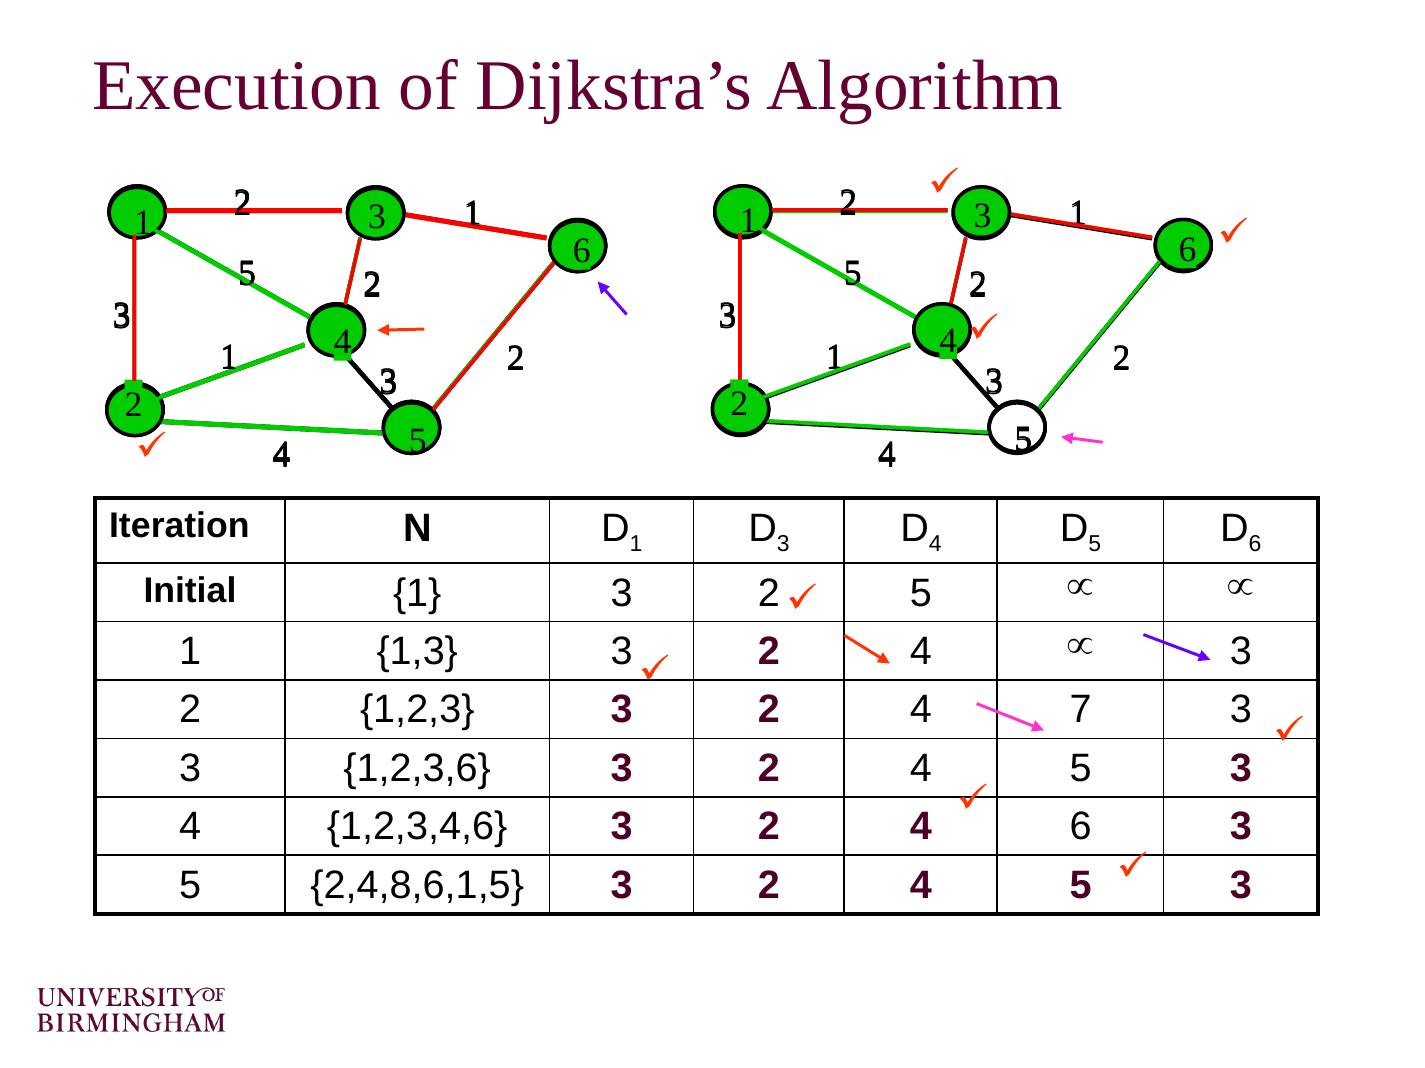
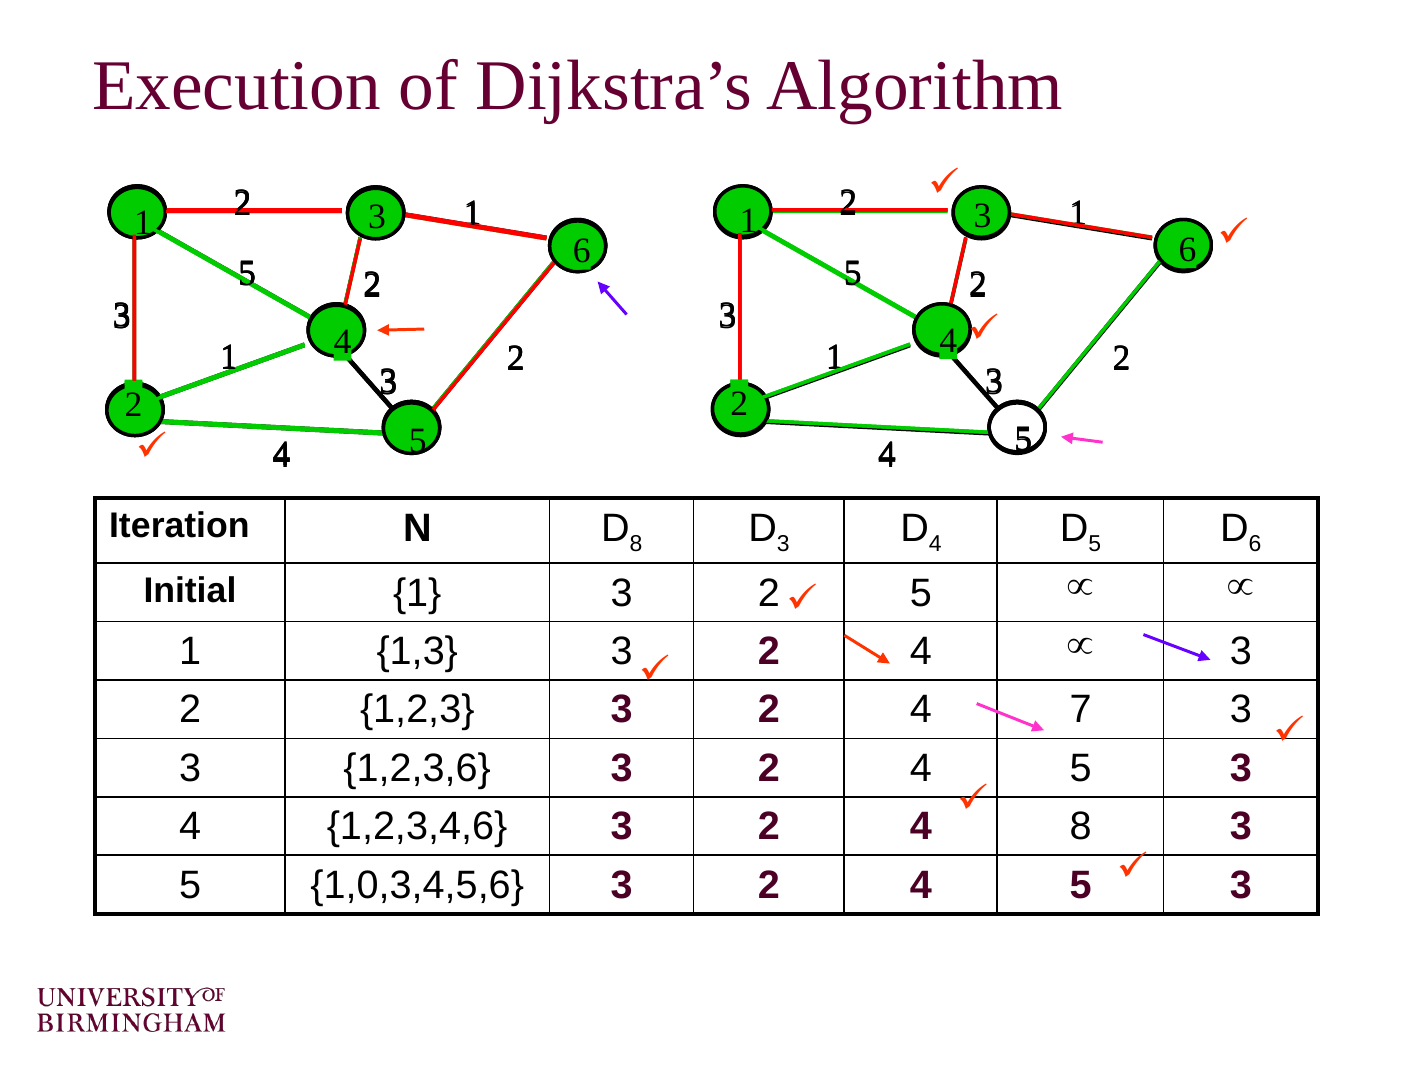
1: 1 -> 8 (636, 544)
4 6: 6 -> 8 (1081, 827)
2,4,8,6,1,5: 2,4,8,6,1,5 -> 1,0,3,4,5,6 (417, 886)
